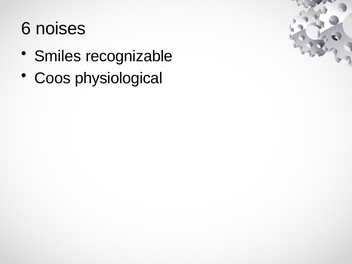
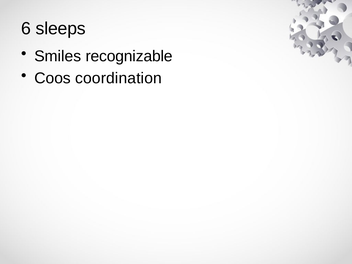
noises: noises -> sleeps (61, 29)
physiological: physiological -> coordination (119, 78)
